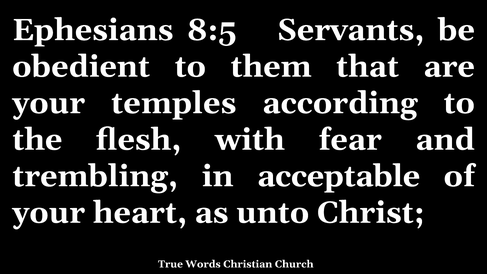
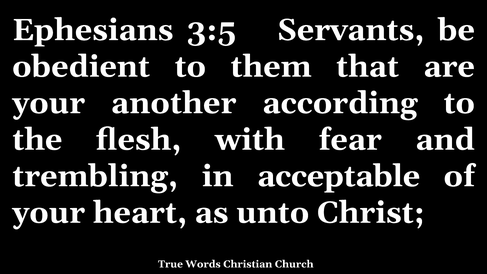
8:5: 8:5 -> 3:5 (211, 30)
temples: temples -> another (174, 103)
